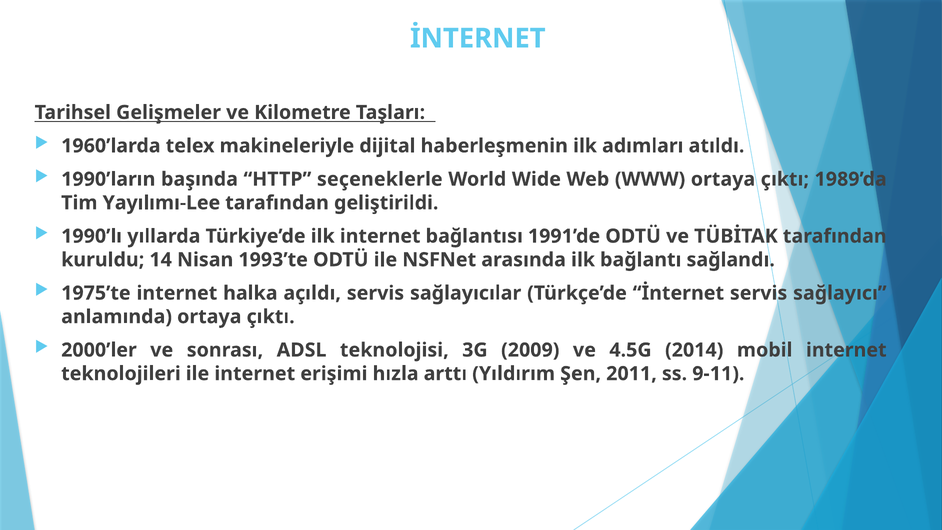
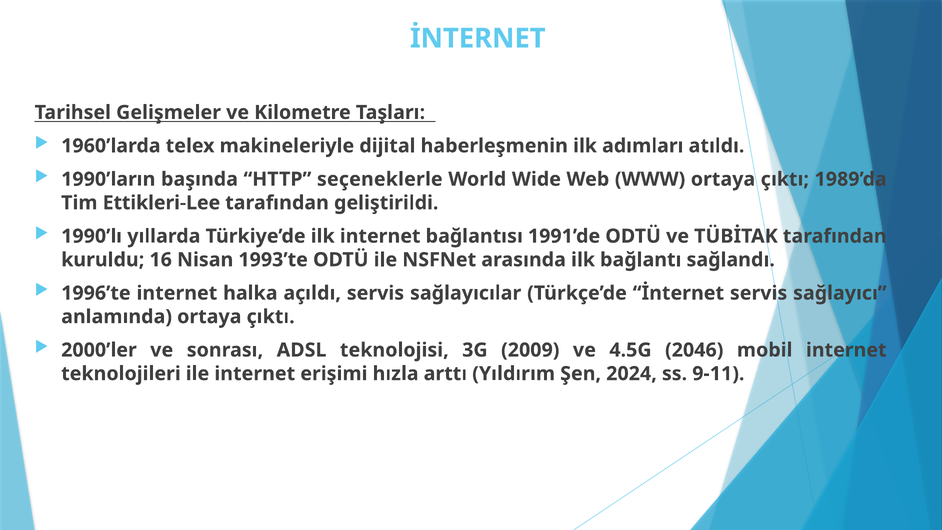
Yayılımı-Lee: Yayılımı-Lee -> Ettikleri-Lee (161, 203)
14: 14 -> 16 (161, 260)
1975’te: 1975’te -> 1996’te (96, 293)
2014: 2014 -> 2046 (694, 350)
2011: 2011 -> 2024 (632, 374)
